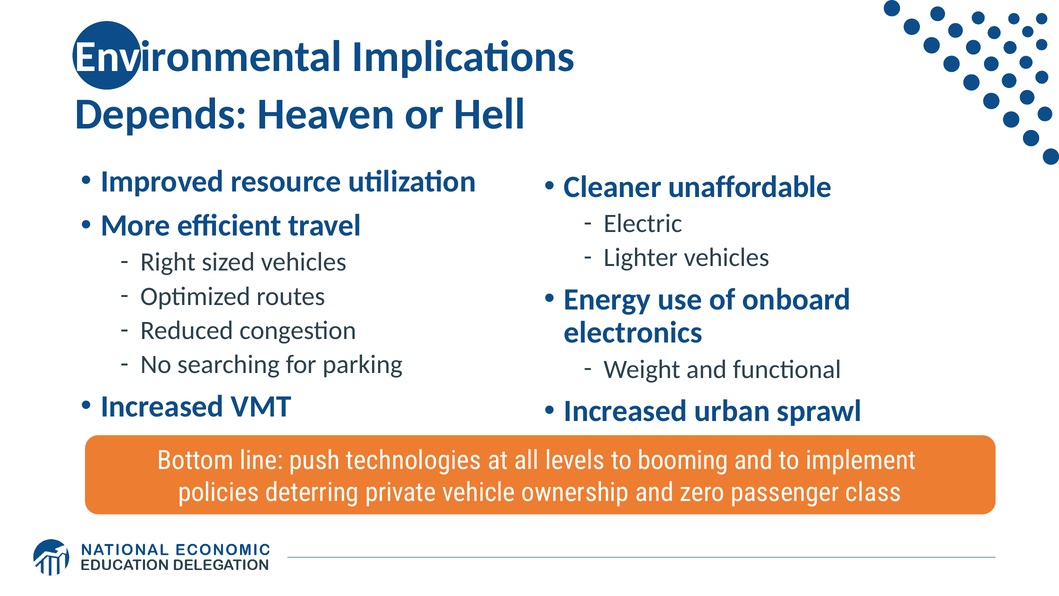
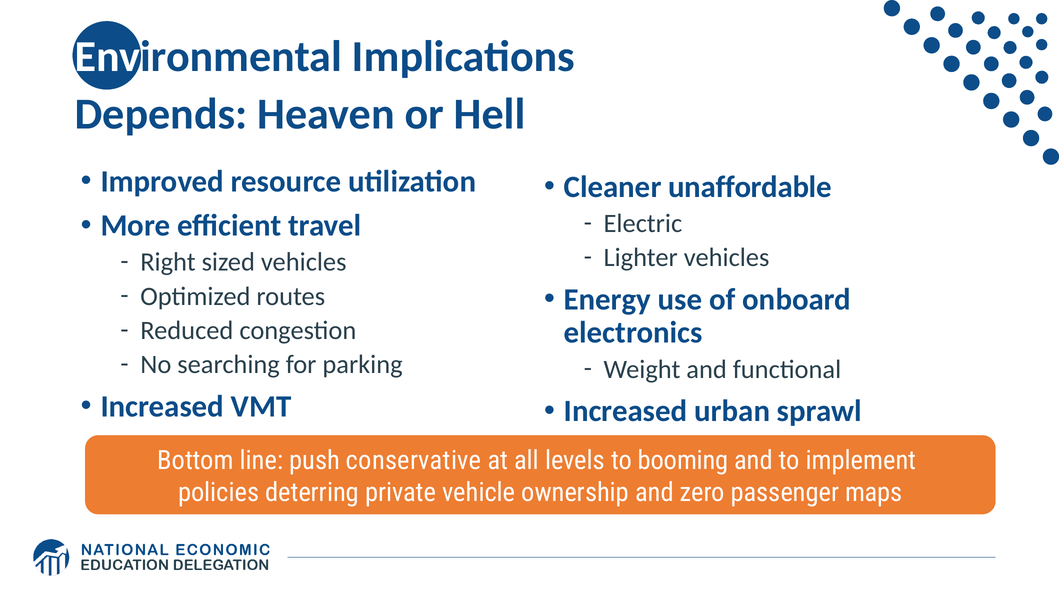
technologies: technologies -> conservative (414, 460)
class: class -> maps (874, 492)
